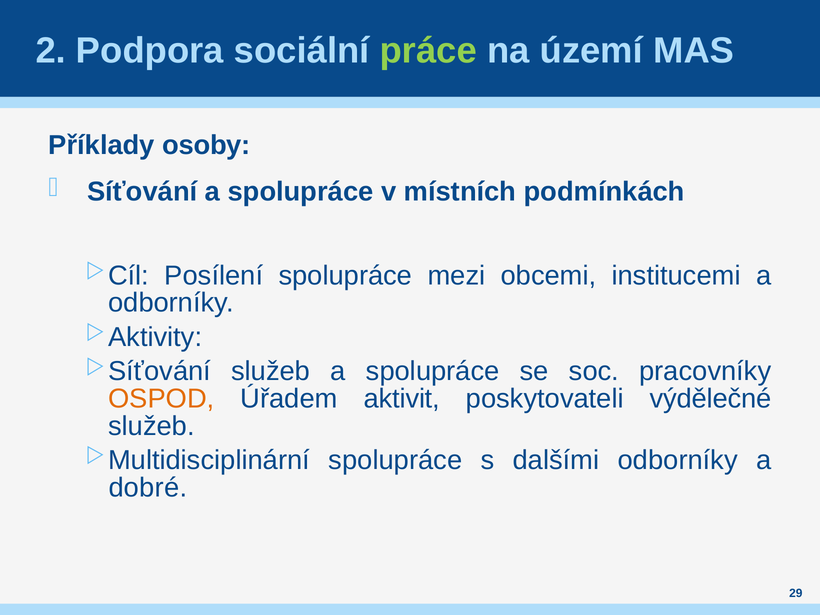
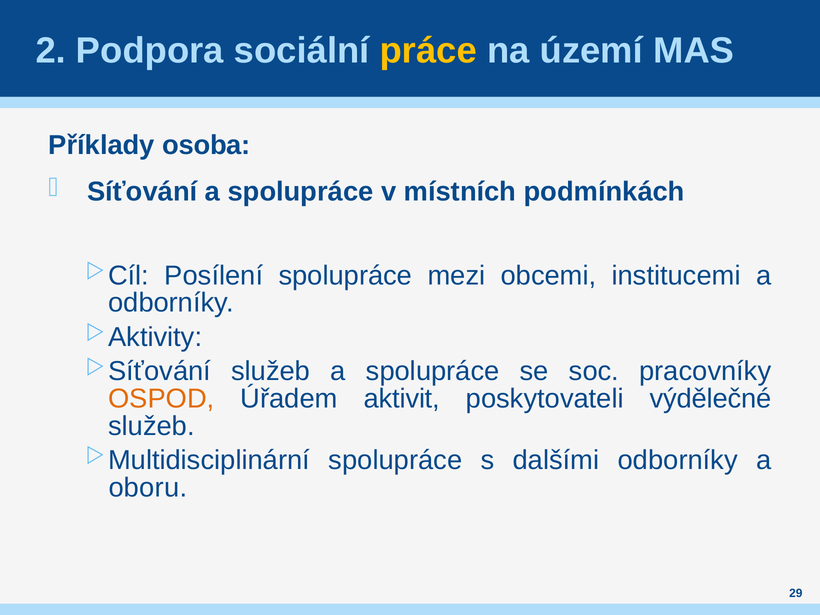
práce colour: light green -> yellow (428, 51)
osoby: osoby -> osoba (206, 145)
dobré: dobré -> oboru (148, 488)
